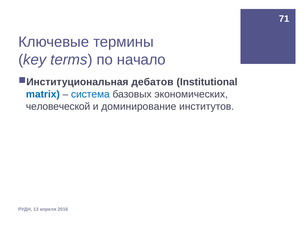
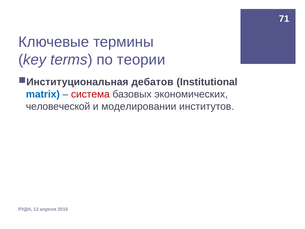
начало: начало -> теории (141, 60)
система colour: blue -> red (90, 94)
доминирование: доминирование -> моделировании (139, 106)
